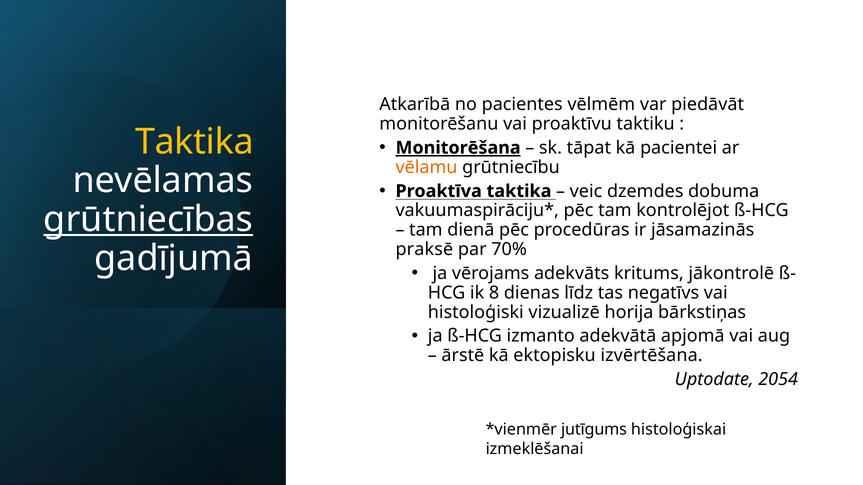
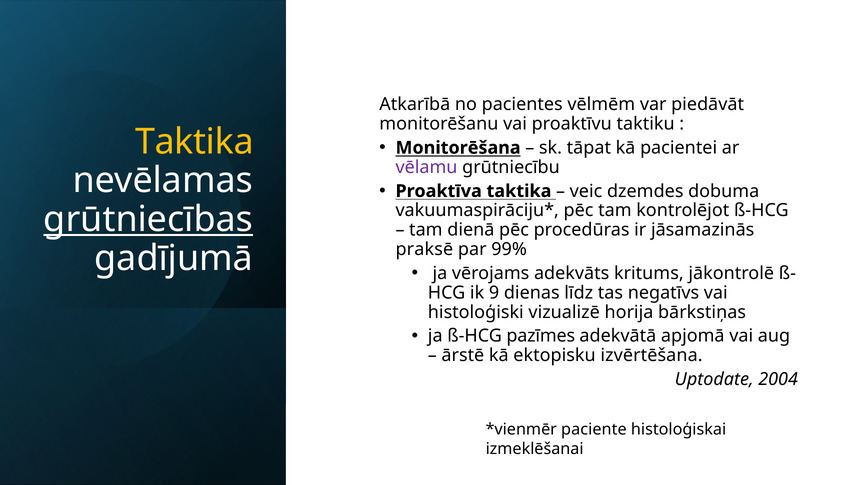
Monitorēšana underline: present -> none (458, 148)
vēlamu colour: orange -> purple (426, 167)
70%: 70% -> 99% (509, 250)
8: 8 -> 9 (494, 293)
izmanto: izmanto -> pazīmes (541, 336)
2054: 2054 -> 2004 (778, 380)
jutīgums: jutīgums -> paciente (594, 430)
